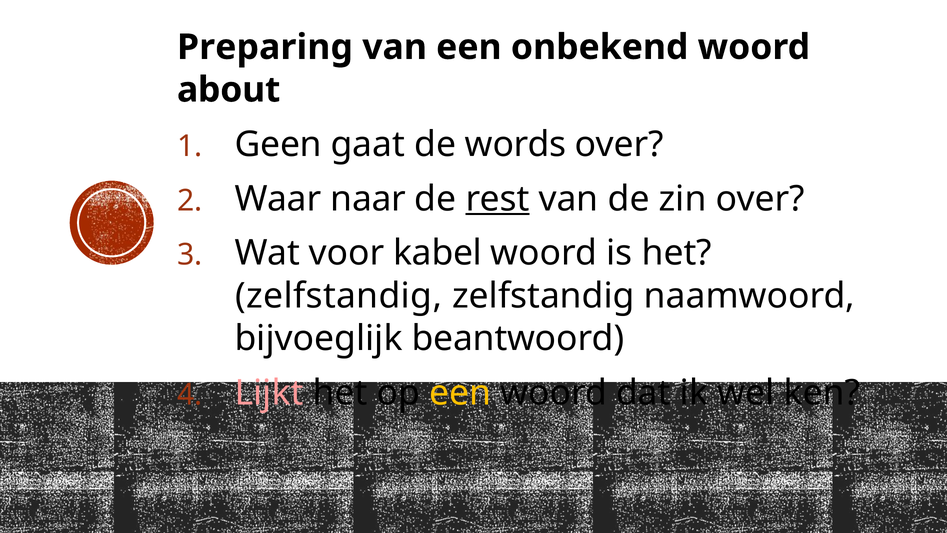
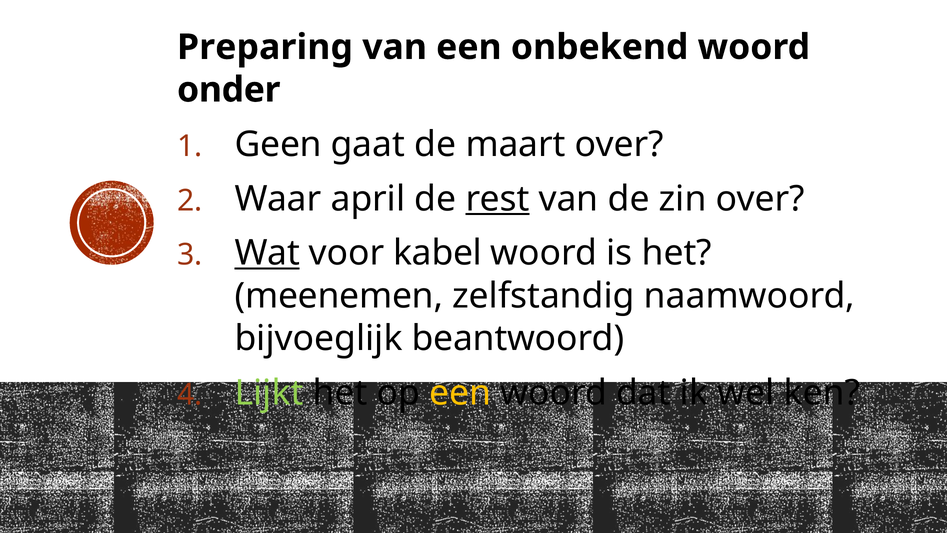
about: about -> onder (229, 90)
words: words -> maart (516, 144)
naar: naar -> april (368, 199)
Wat underline: none -> present (267, 253)
zelfstandig: zelfstandig -> meenemen (339, 296)
Lijkt colour: pink -> light green (269, 393)
